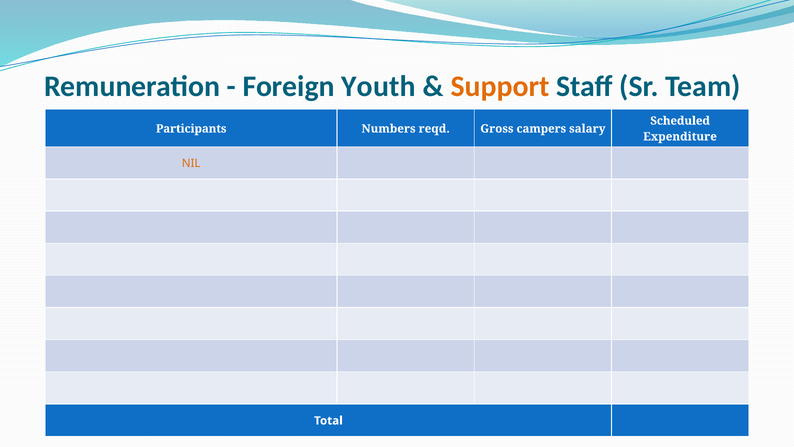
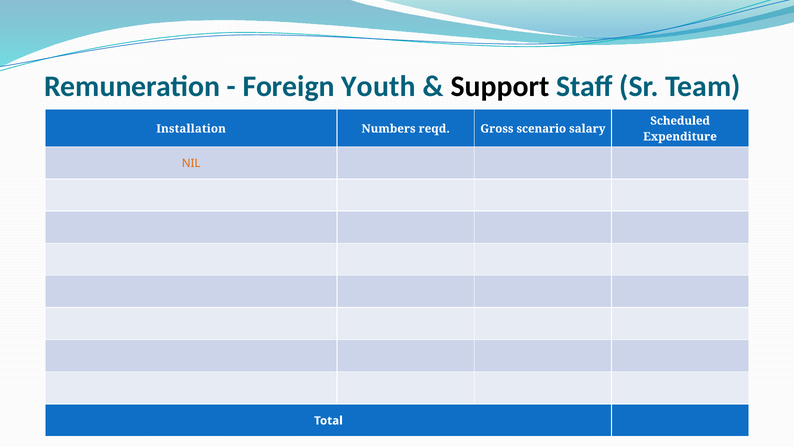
Support colour: orange -> black (500, 86)
Participants: Participants -> Installation (191, 129)
campers: campers -> scenario (541, 129)
